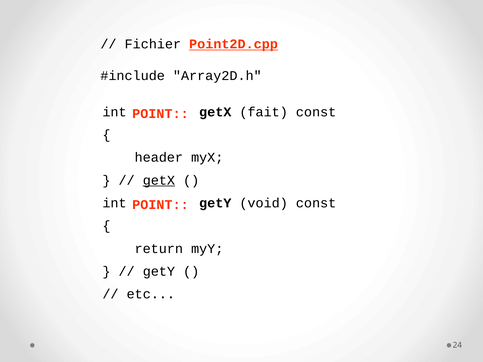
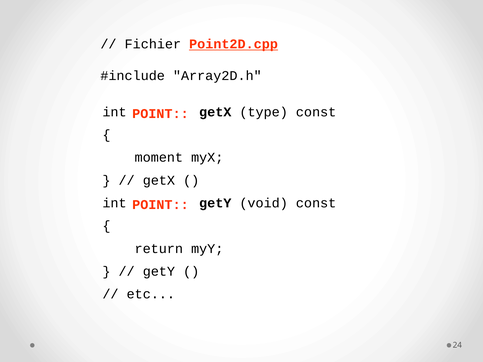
fait: fait -> type (264, 112)
header: header -> moment (159, 158)
getX underline: present -> none (159, 180)
